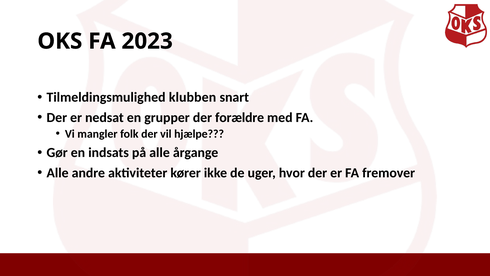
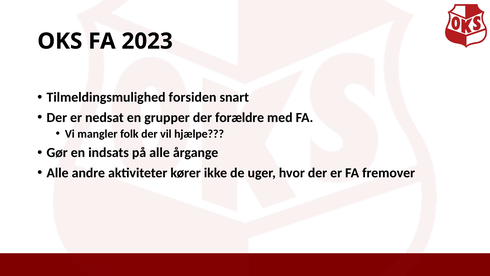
klubben: klubben -> forsiden (193, 97)
